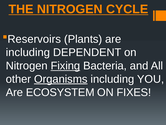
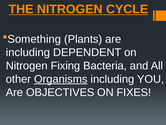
Reservoirs: Reservoirs -> Something (34, 39)
Fixing underline: present -> none (65, 66)
ECOSYSTEM: ECOSYSTEM -> OBJECTIVES (60, 92)
